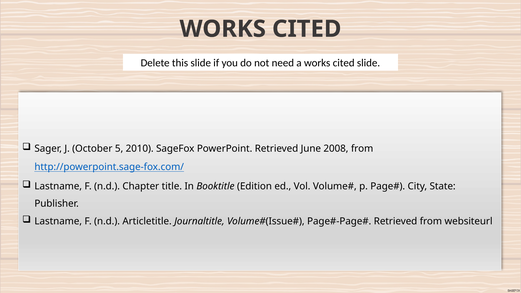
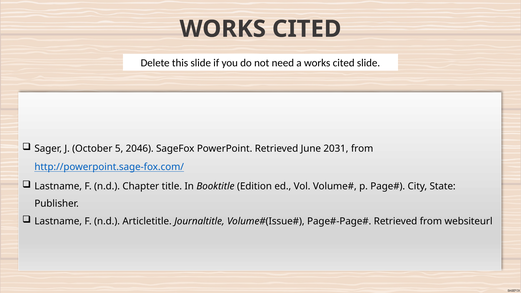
2010: 2010 -> 2046 (140, 149)
2008: 2008 -> 2031 (336, 149)
